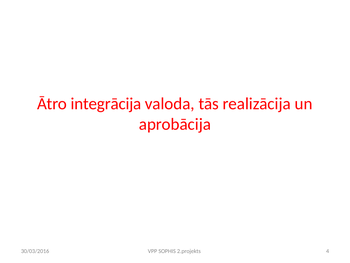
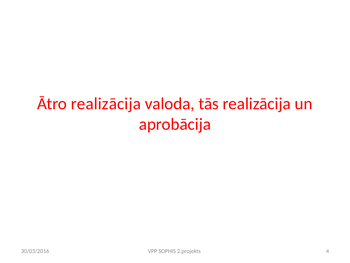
Ātro integrācija: integrācija -> realizācija (106, 104)
